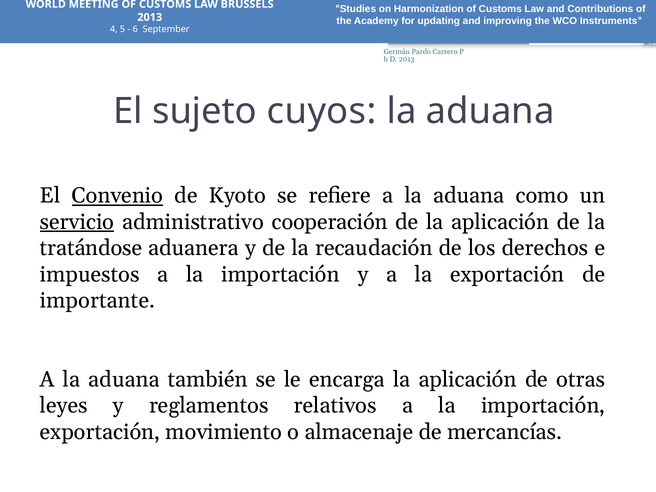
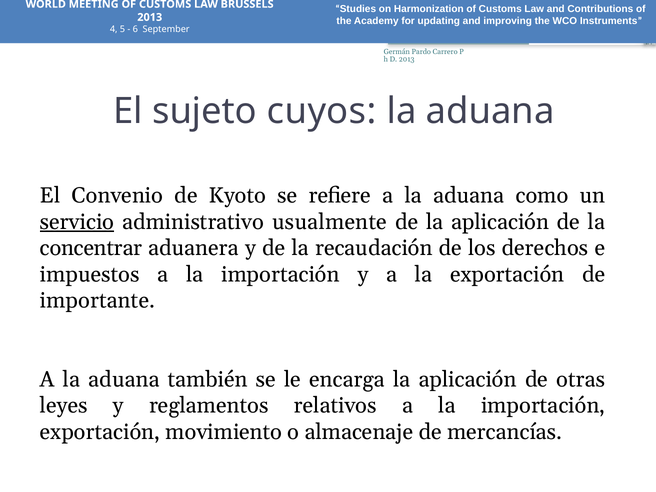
Convenio underline: present -> none (118, 196)
cooperación: cooperación -> usualmente (330, 222)
tratándose: tratándose -> concentrar (91, 248)
